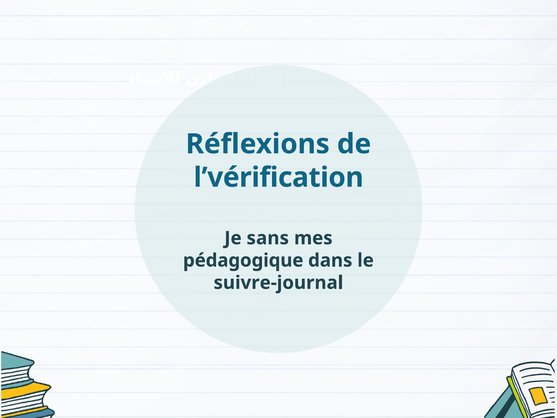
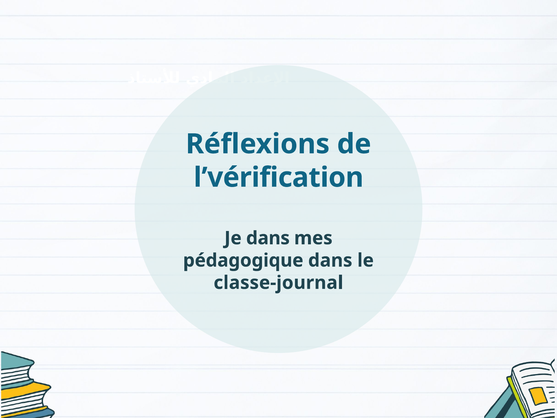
Je sans: sans -> dans (268, 238)
suivre-journal: suivre-journal -> classe-journal (278, 283)
